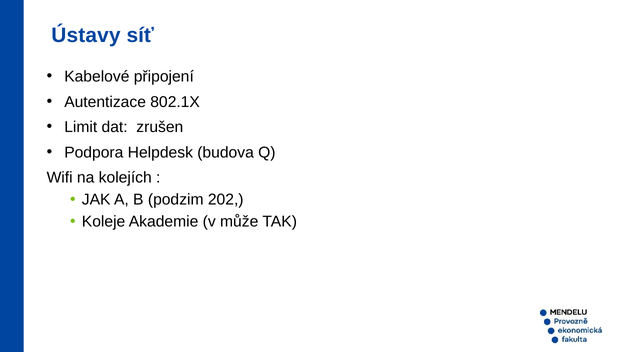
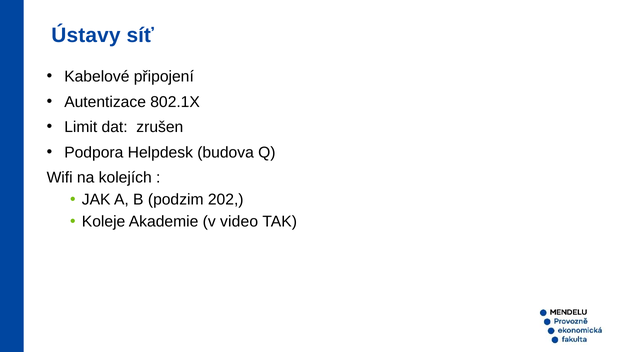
může: může -> video (239, 222)
